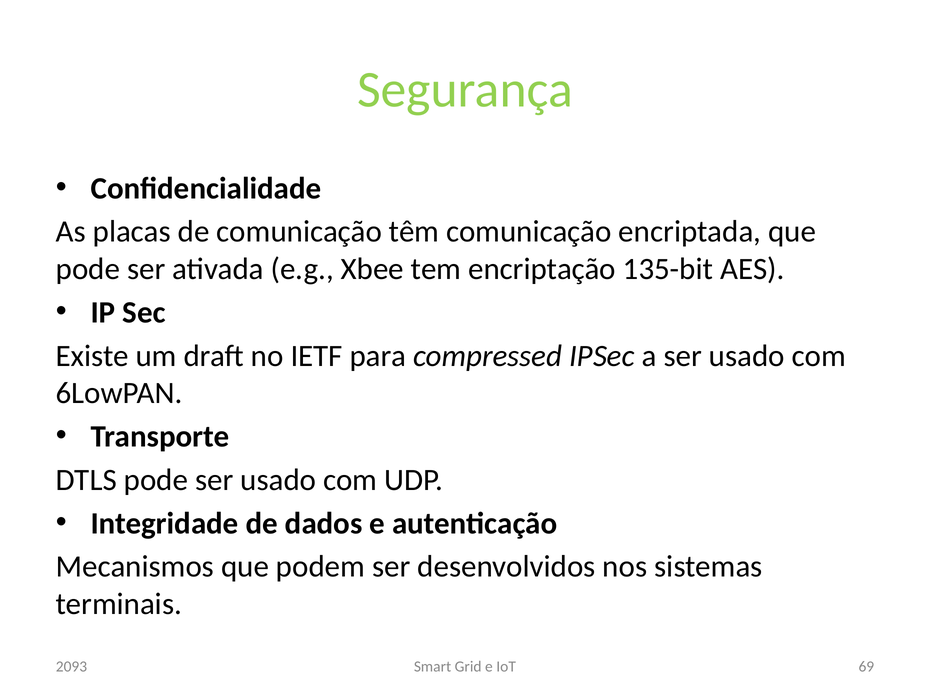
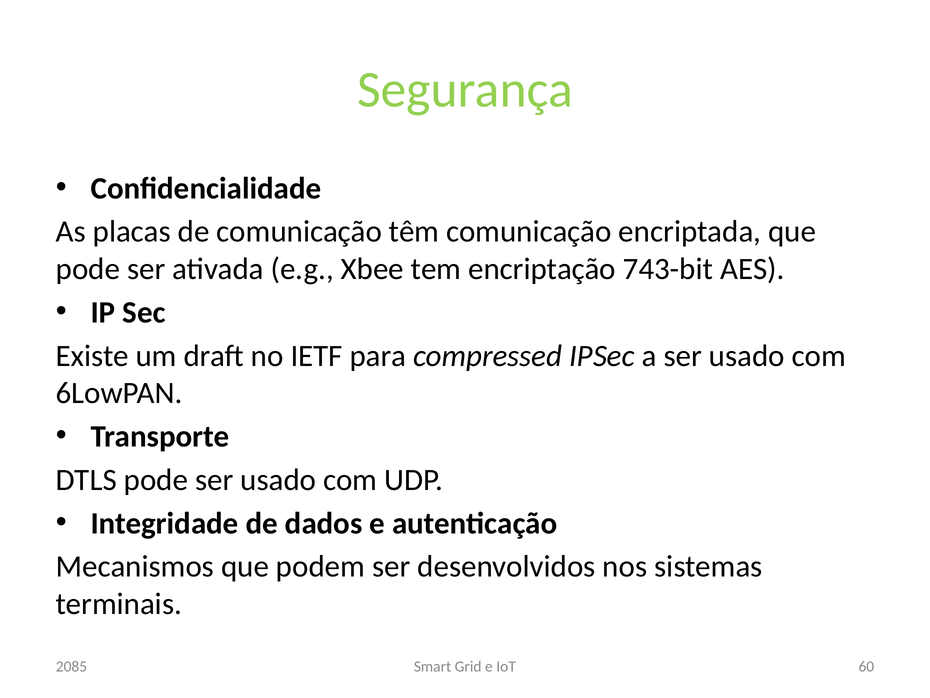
135-bit: 135-bit -> 743-bit (668, 269)
69: 69 -> 60 (866, 666)
2093: 2093 -> 2085 (71, 666)
